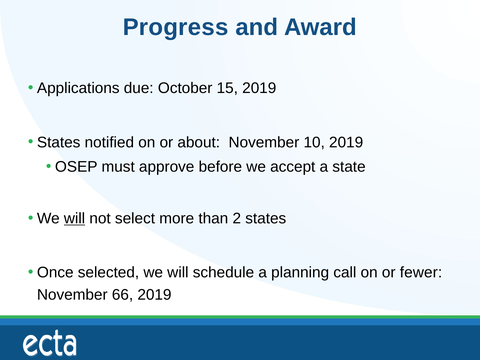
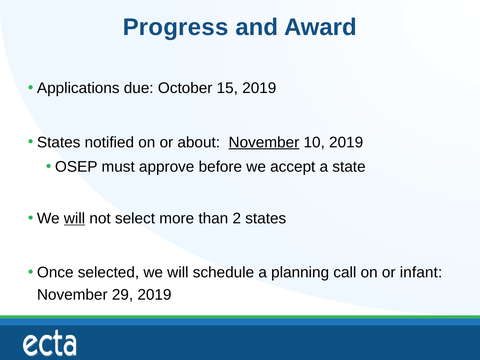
November underline: none -> present (264, 142)
fewer: fewer -> infant (421, 273)
66: 66 -> 29 (123, 295)
